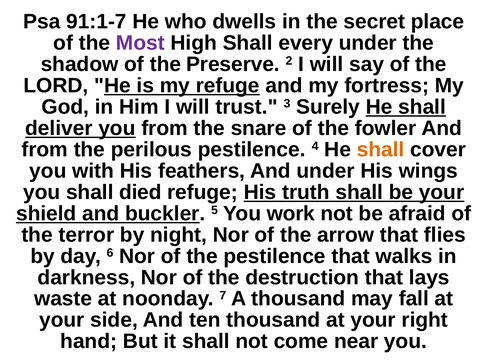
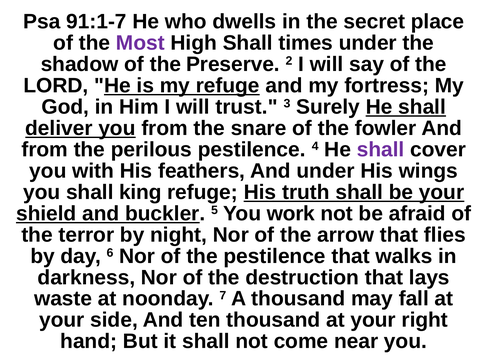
every: every -> times (306, 43)
shall colour: orange -> purple (381, 150)
died: died -> king (140, 192)
